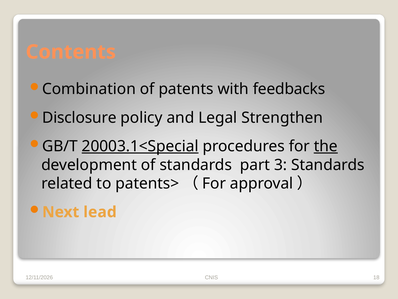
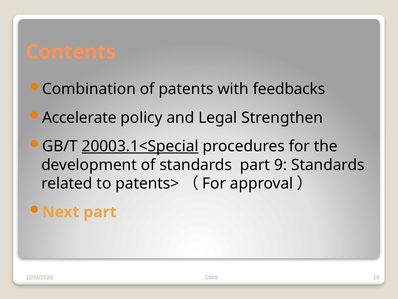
Disclosure: Disclosure -> Accelerate (79, 118)
the underline: present -> none (326, 146)
3: 3 -> 9 (281, 165)
Next lead: lead -> part (100, 212)
